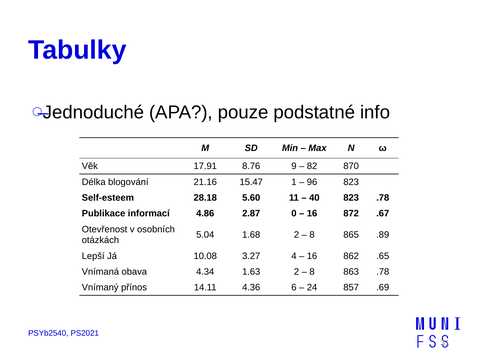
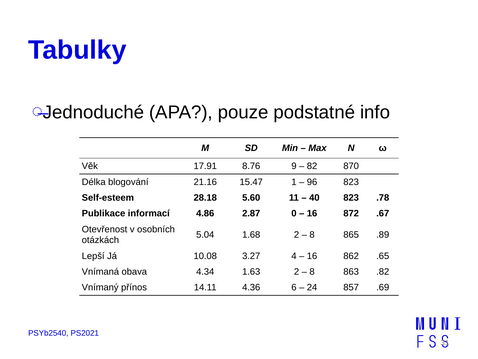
863 .78: .78 -> .82 (383, 271)
